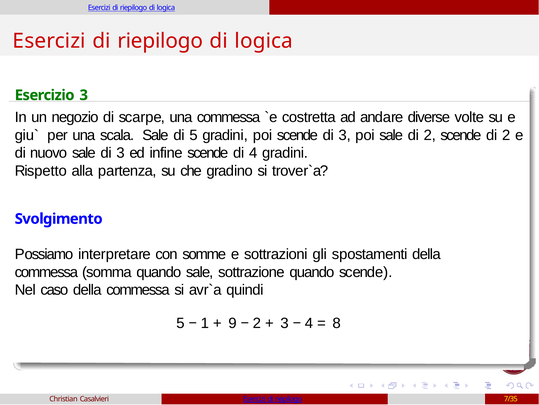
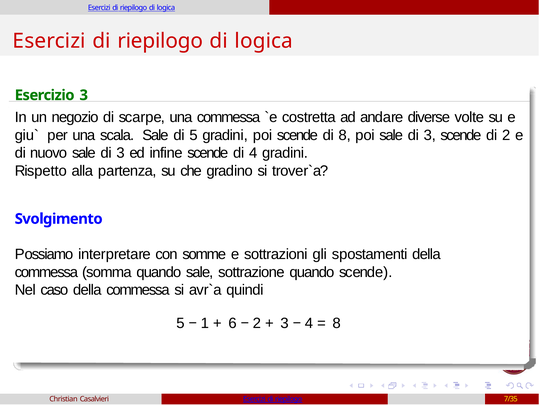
scende di 3: 3 -> 8 (345, 135)
poi sale di 2: 2 -> 3 (430, 135)
9: 9 -> 6 (232, 323)
